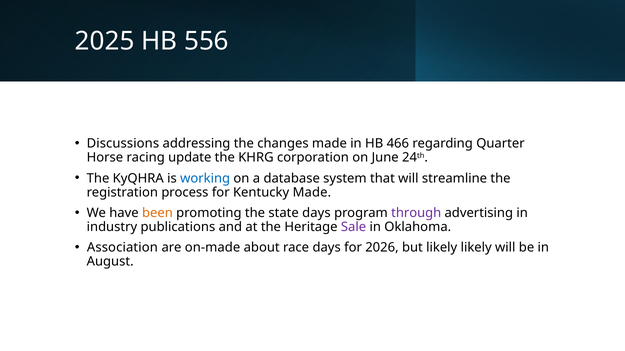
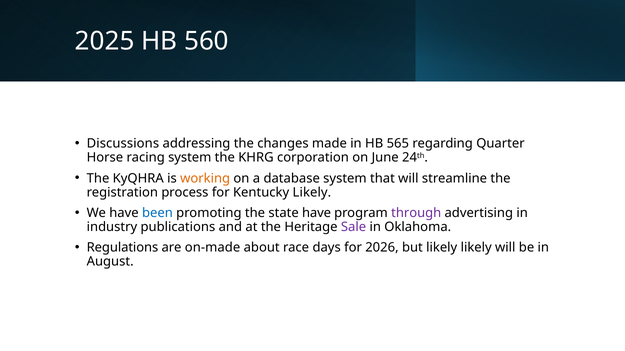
556: 556 -> 560 (206, 41)
466: 466 -> 565 (398, 144)
racing update: update -> system (190, 158)
working colour: blue -> orange (205, 178)
Kentucky Made: Made -> Likely (312, 193)
been colour: orange -> blue (157, 213)
state days: days -> have (317, 213)
Association: Association -> Regulations (122, 248)
